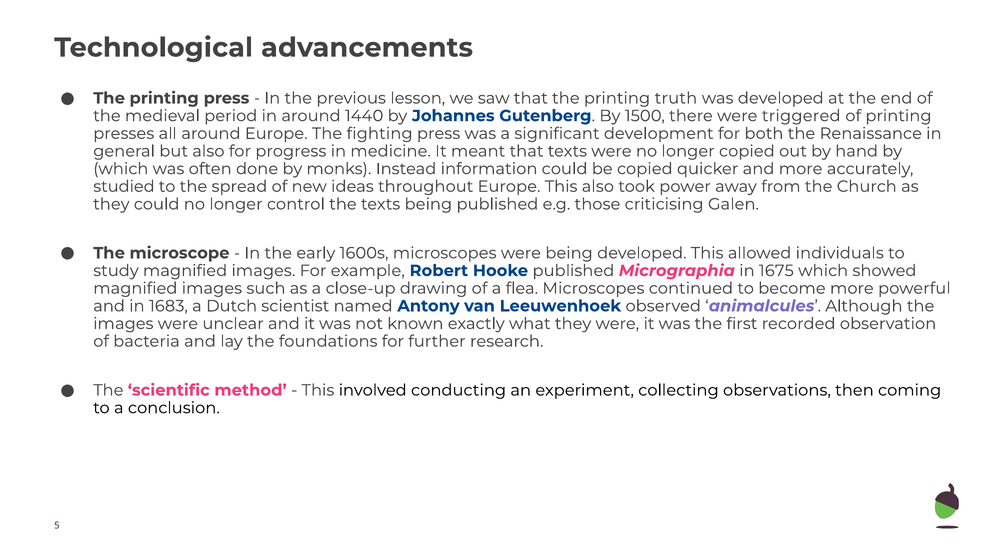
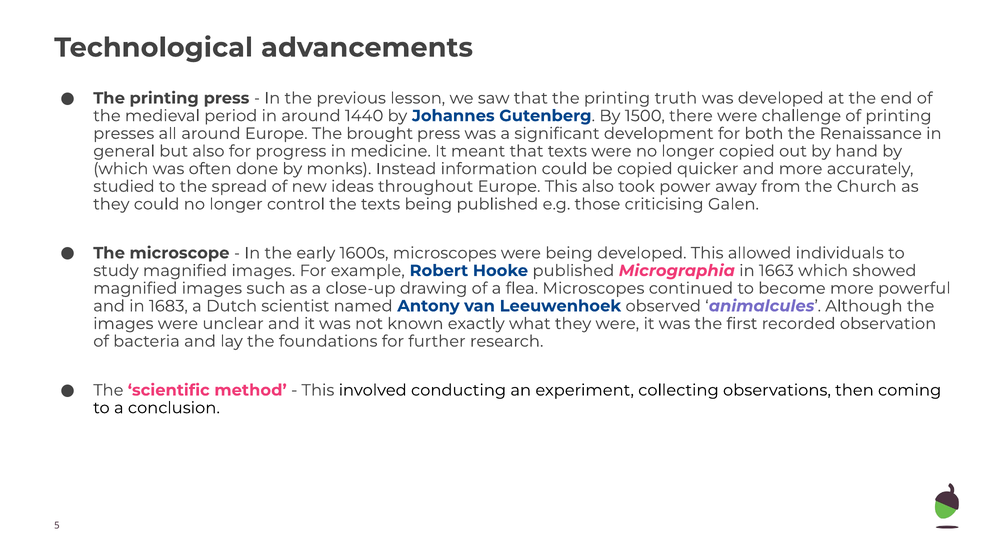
triggered: triggered -> challenge (801, 116)
fighting: fighting -> brought (380, 134)
1675: 1675 -> 1663 (776, 271)
